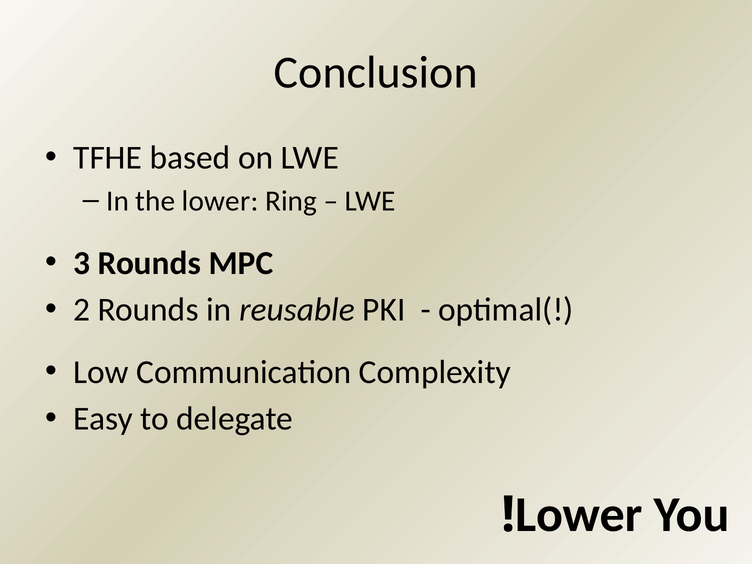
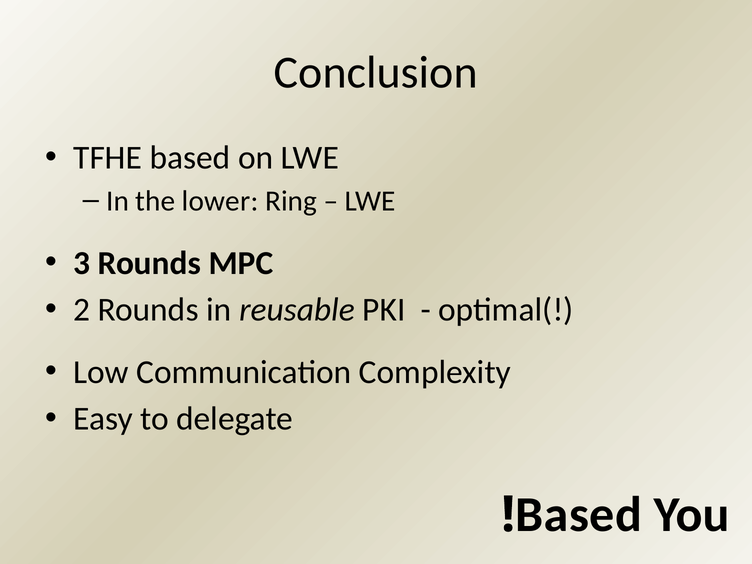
Lower: Lower -> Based (579, 515)
